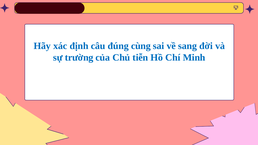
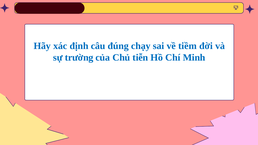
cùng: cùng -> chạy (141, 46)
sang: sang -> tiềm (188, 46)
